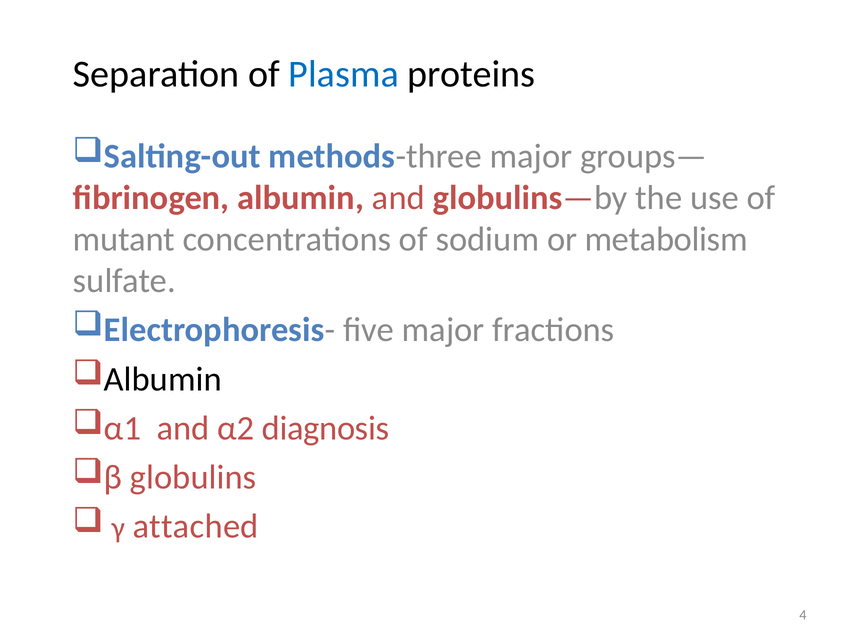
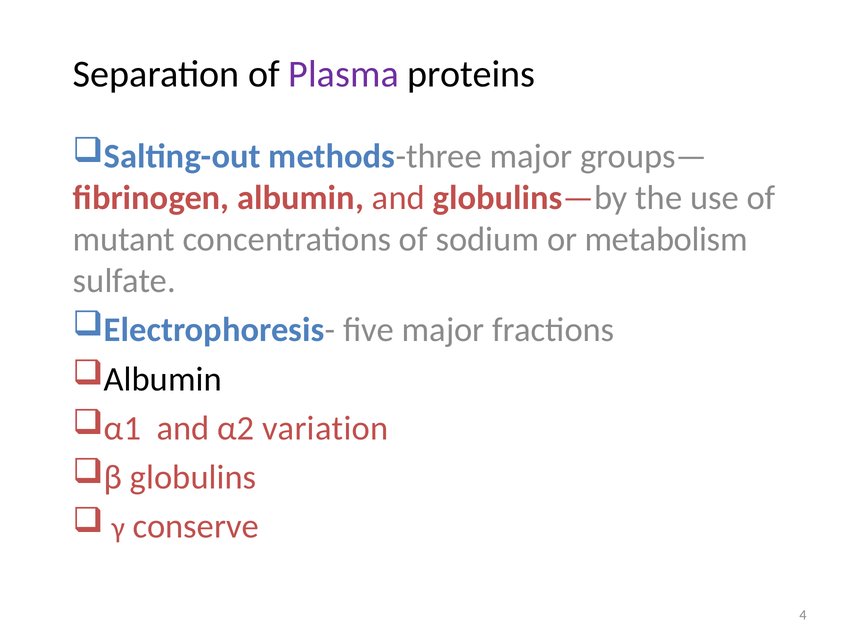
Plasma colour: blue -> purple (344, 74)
diagnosis: diagnosis -> variation (325, 428)
attached: attached -> conserve (196, 526)
